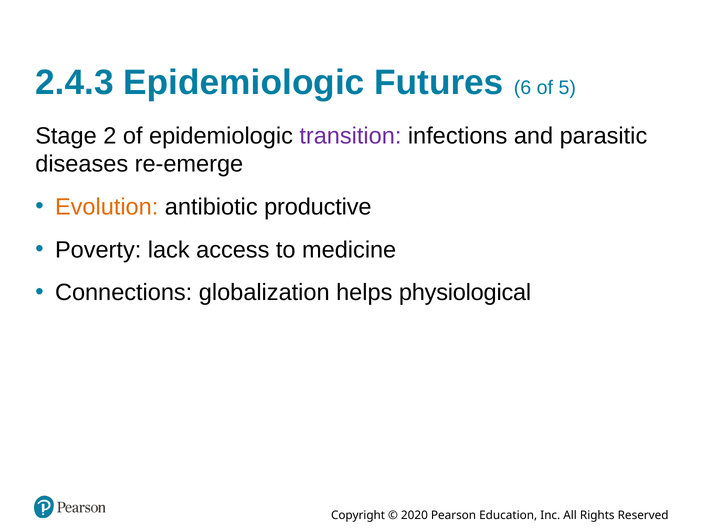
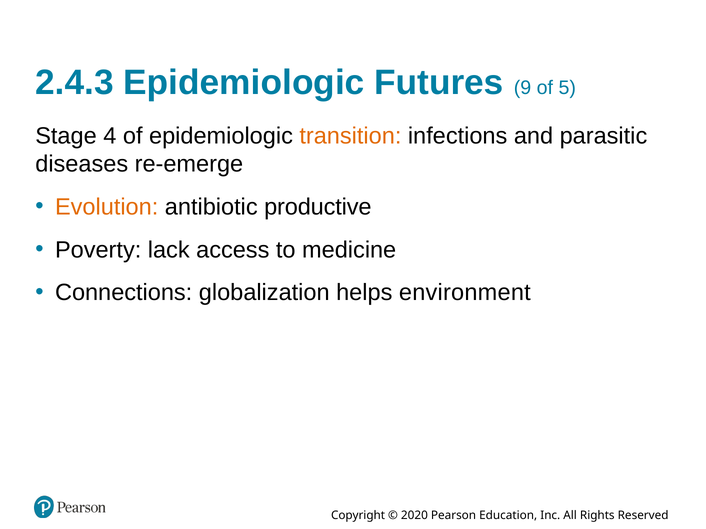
6: 6 -> 9 (523, 88)
2: 2 -> 4 (110, 136)
transition colour: purple -> orange (350, 136)
physiological: physiological -> environment (465, 293)
